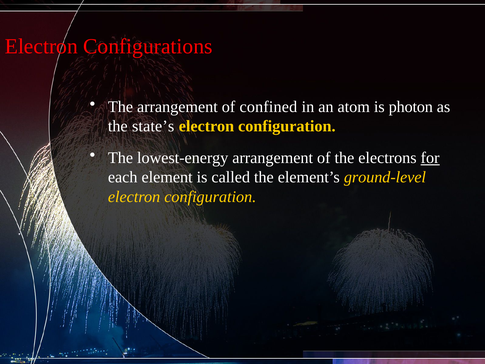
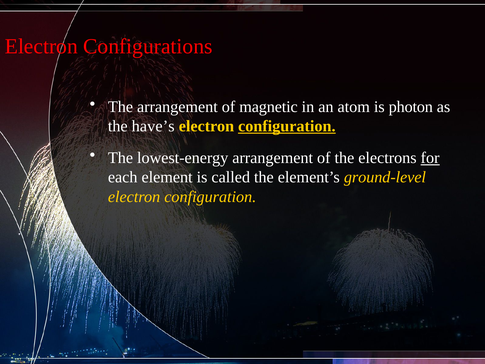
confined: confined -> magnetic (269, 107)
state’s: state’s -> have’s (153, 126)
configuration underline: none -> present (287, 126)
